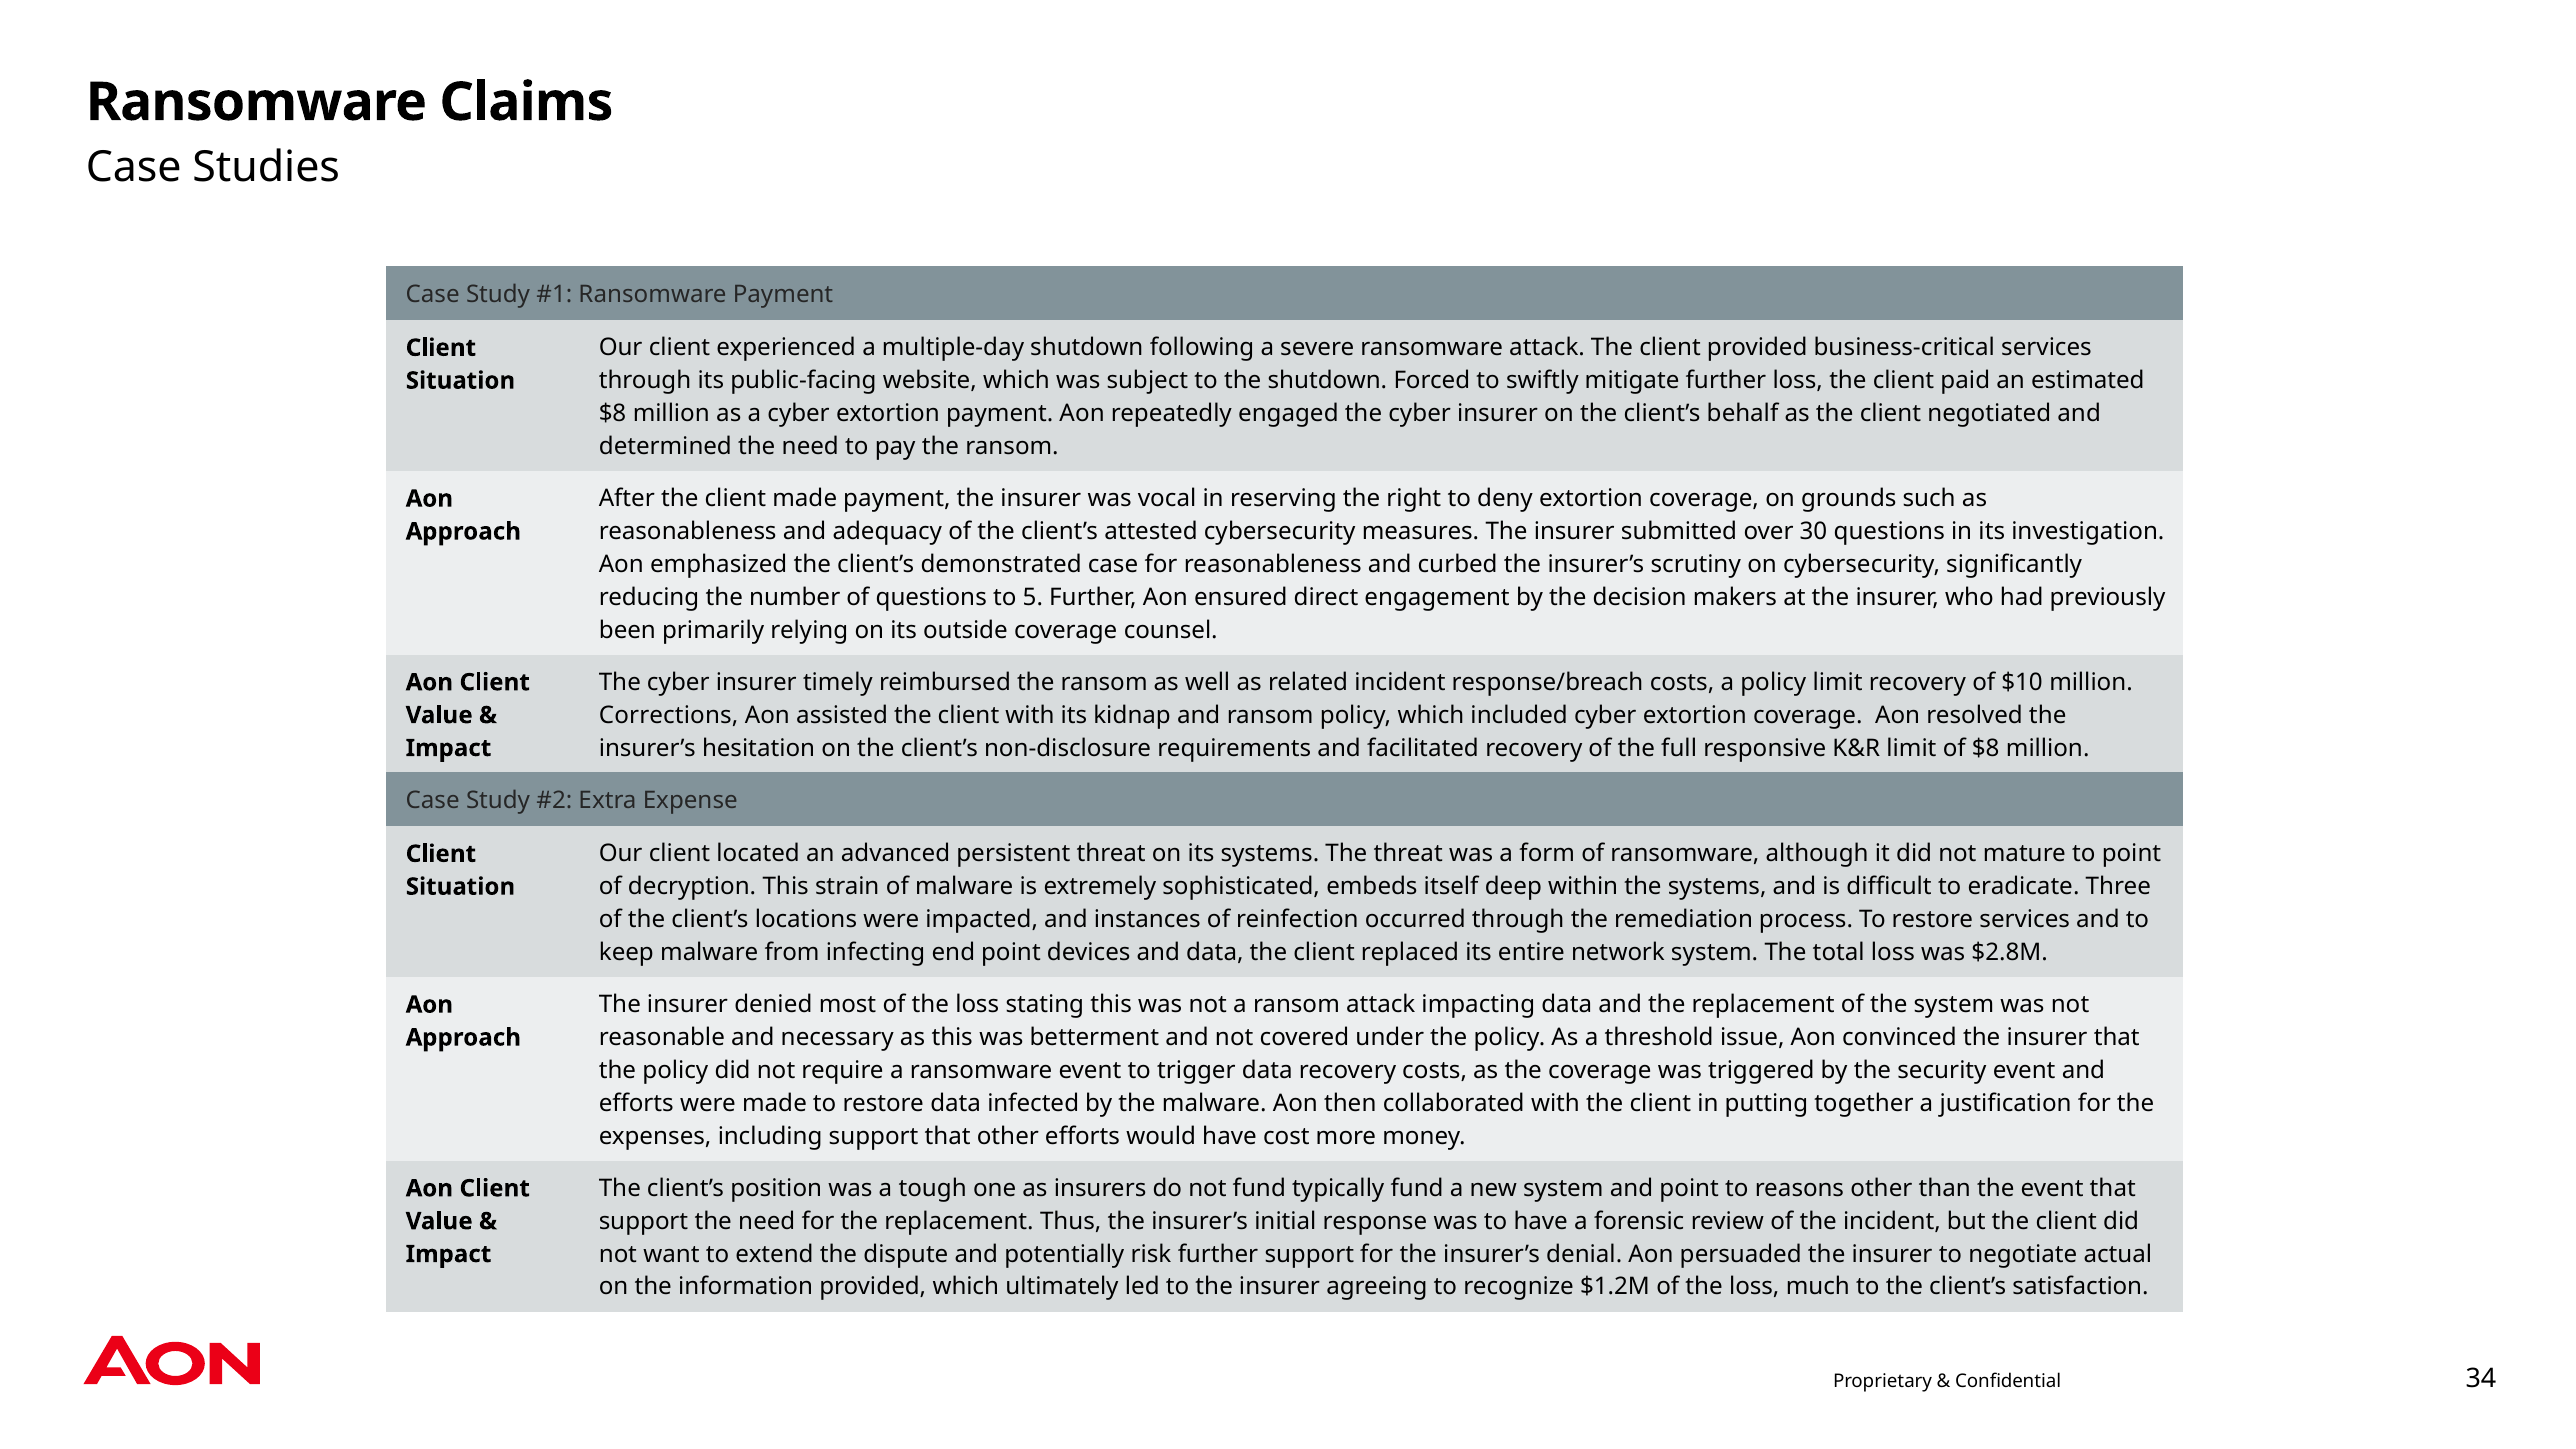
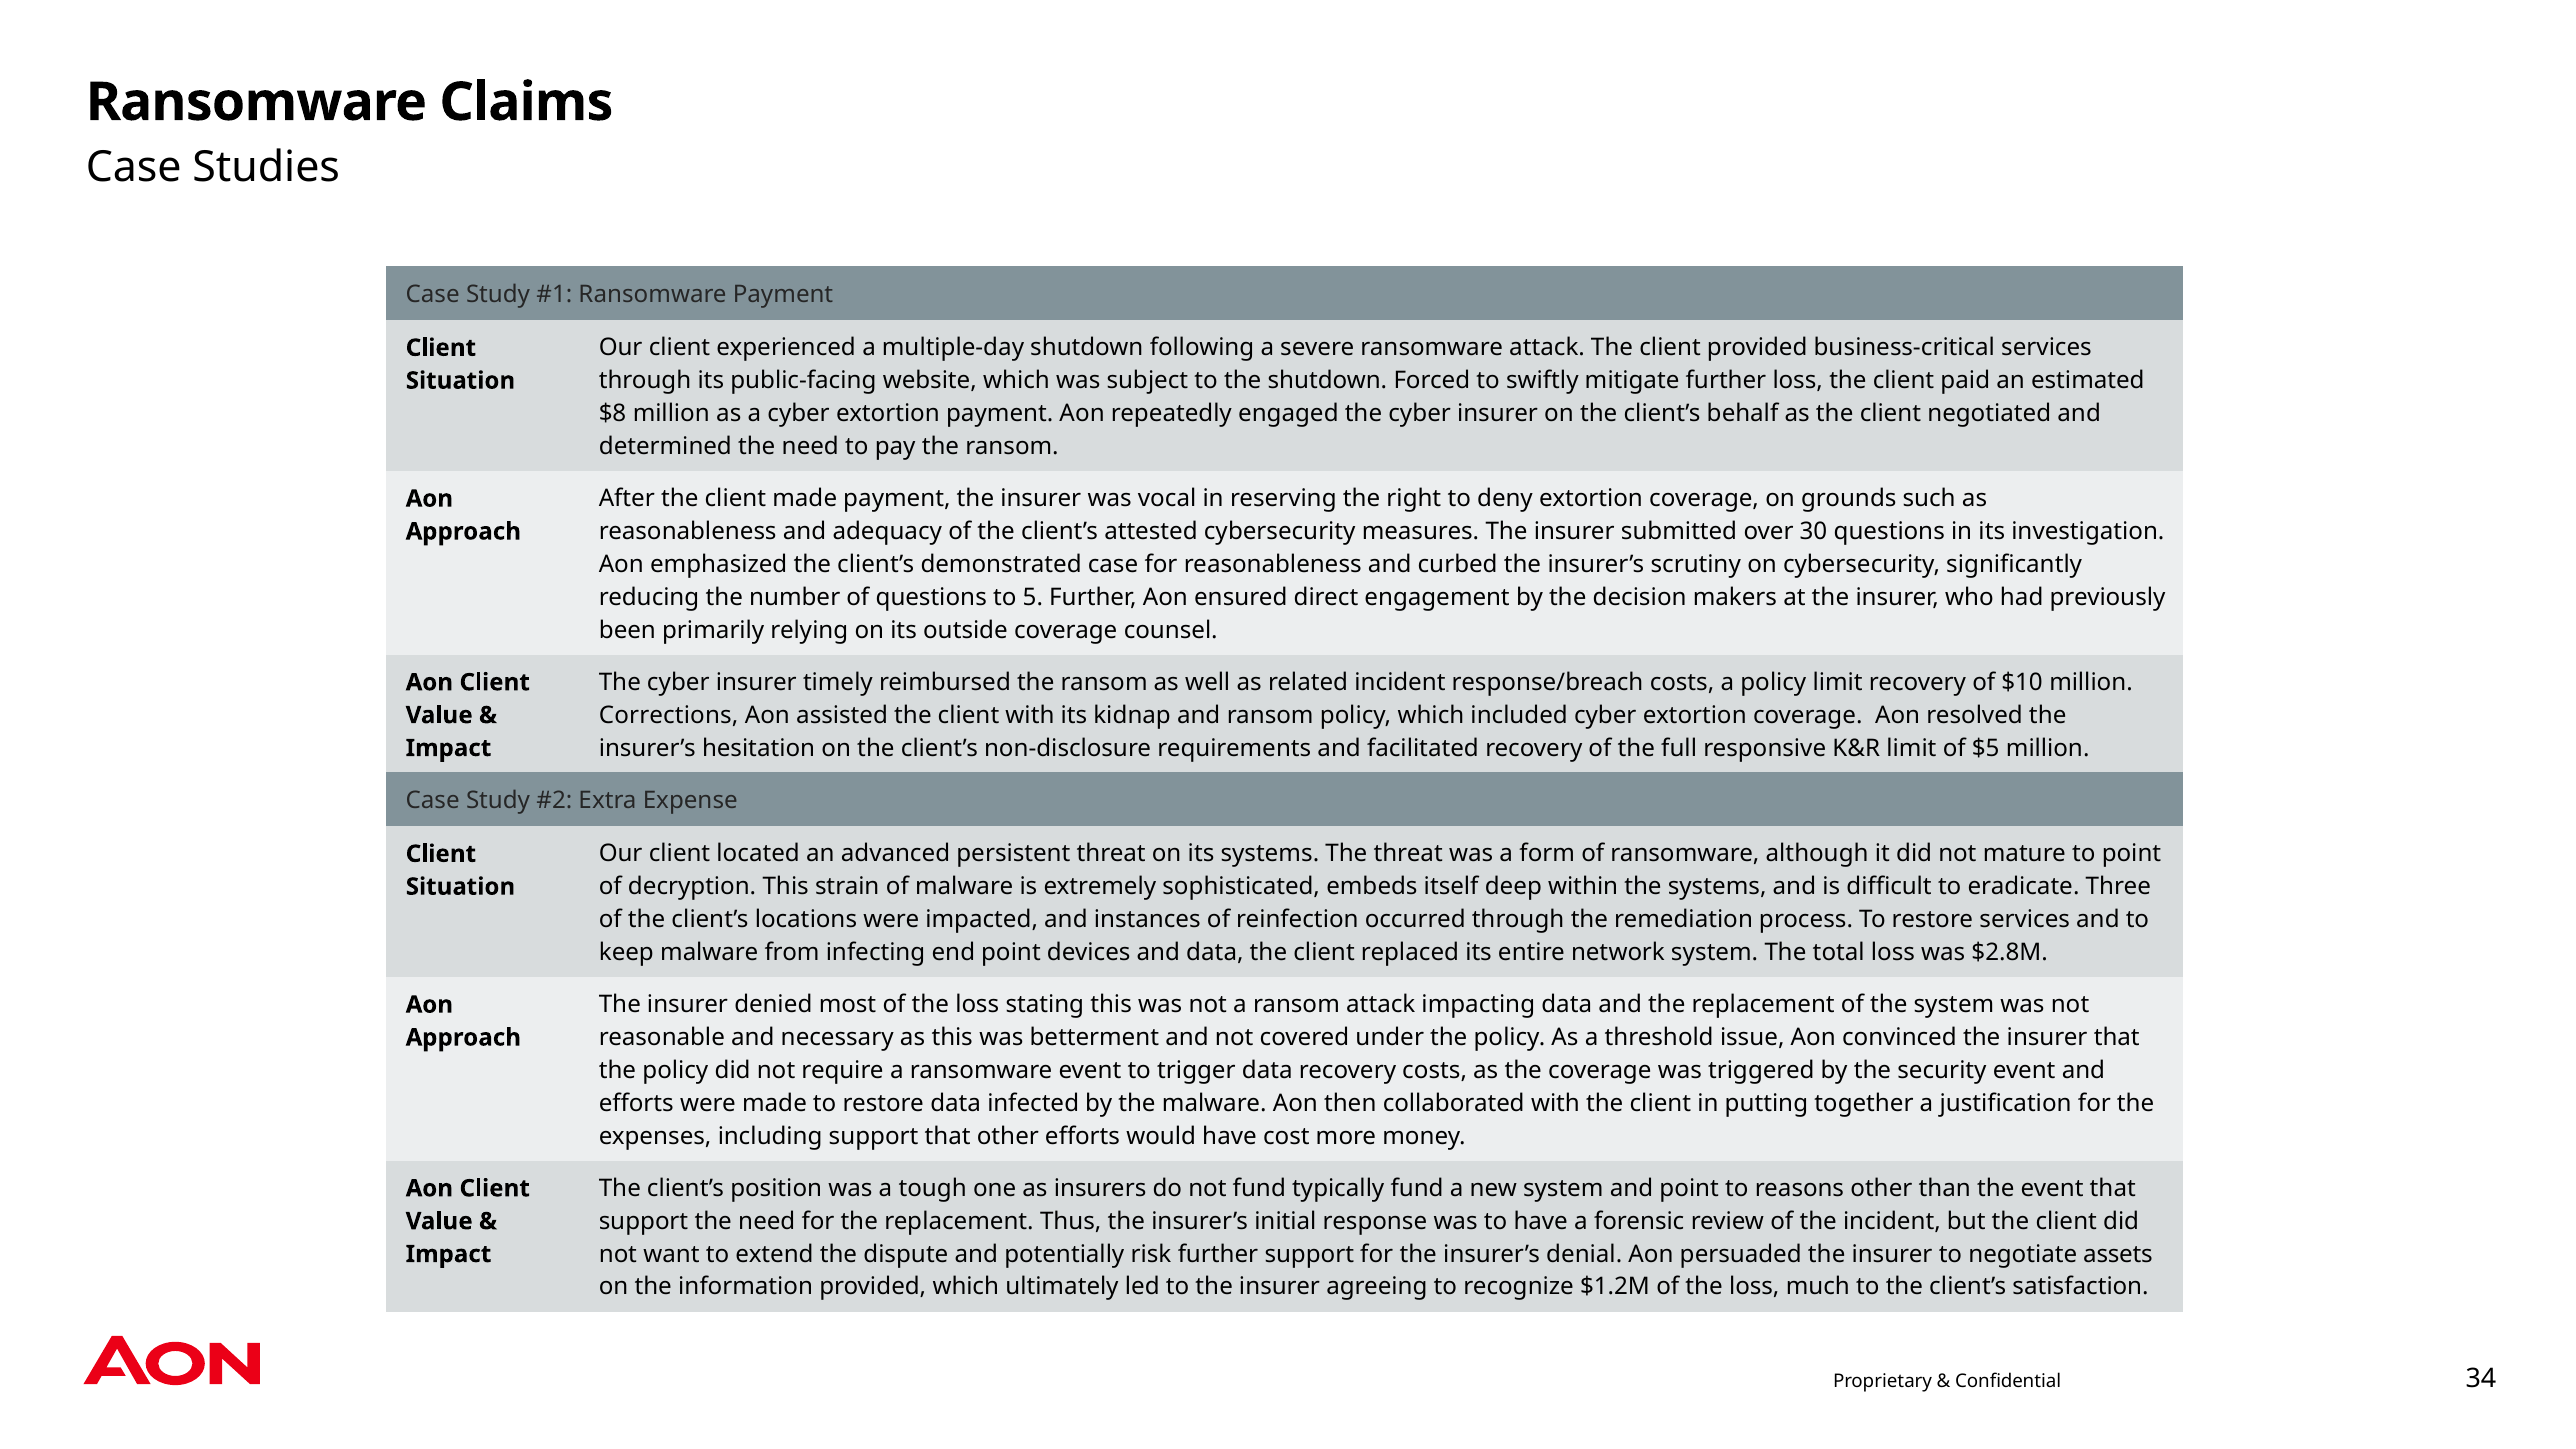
of $8: $8 -> $5 (1986, 748)
actual: actual -> assets (2118, 1254)
